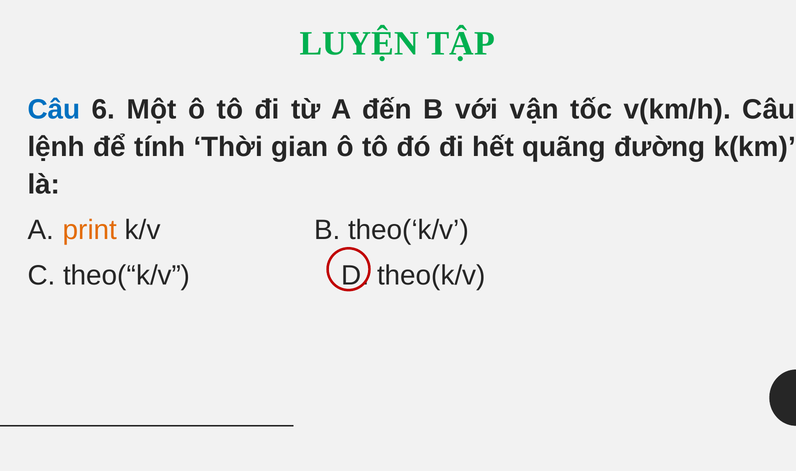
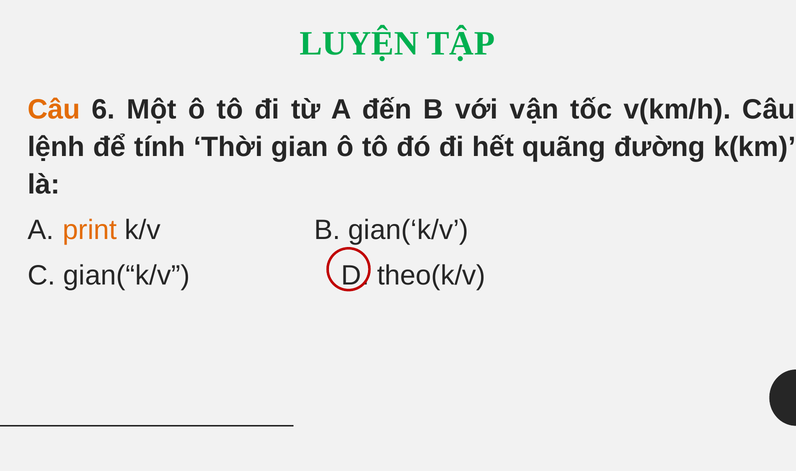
Câu colour: blue -> orange (54, 110)
theo(‘k/v: theo(‘k/v -> gian(‘k/v (408, 230)
theo(“k/v: theo(“k/v -> gian(“k/v (127, 275)
